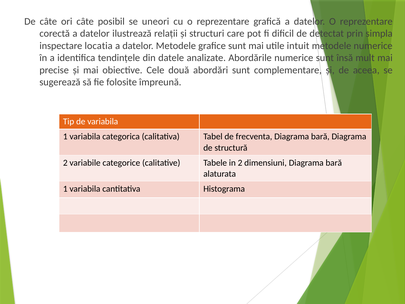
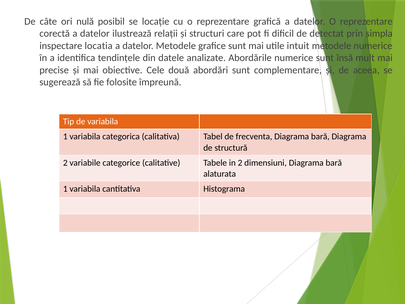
ori câte: câte -> nulă (85, 21)
uneori: uneori -> locație (156, 21)
